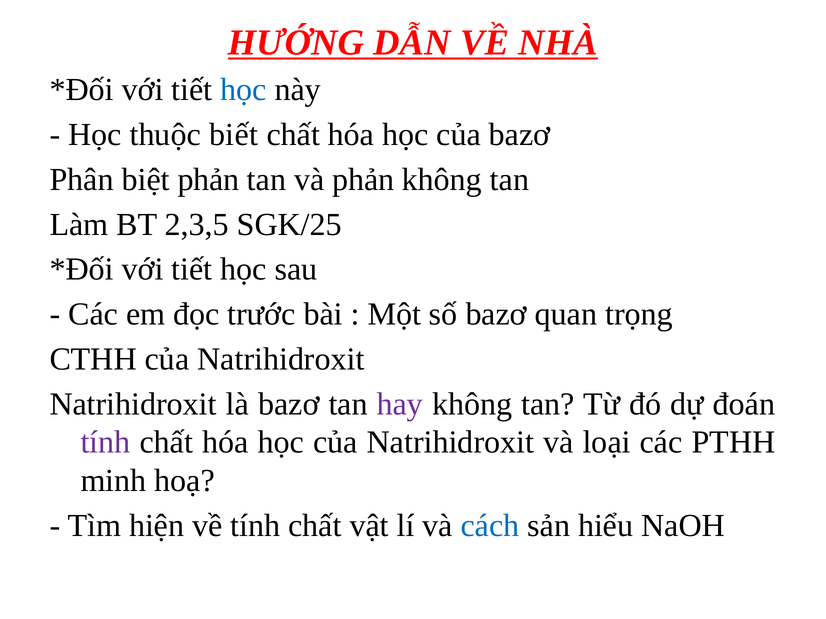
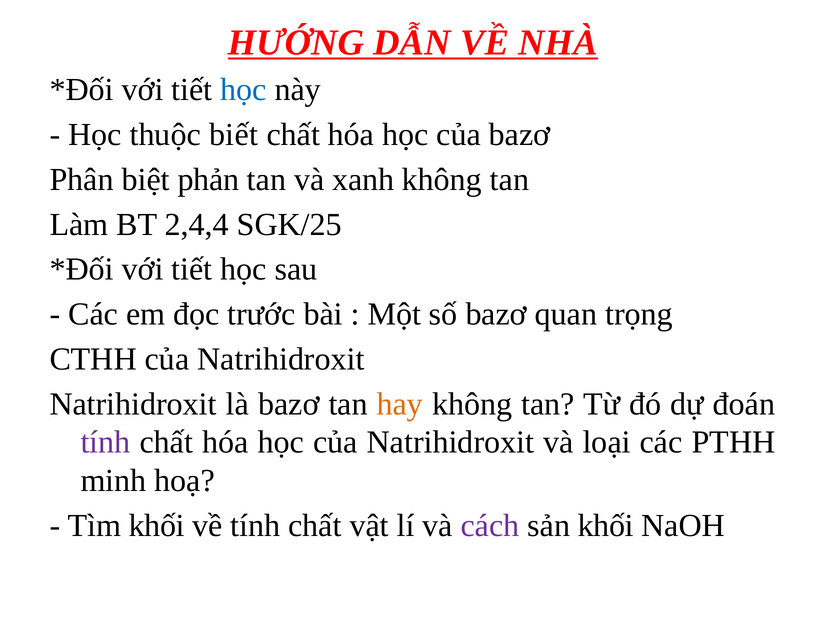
và phản: phản -> xanh (363, 180)
2,3,5: 2,3,5 -> 2,4,4 (197, 225)
hay colour: purple -> orange (400, 404)
Tìm hiện: hiện -> khối (157, 526)
cách colour: blue -> purple (490, 526)
sản hiểu: hiểu -> khối (606, 526)
